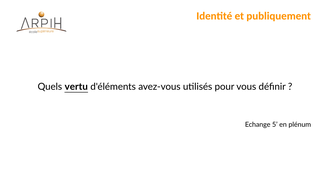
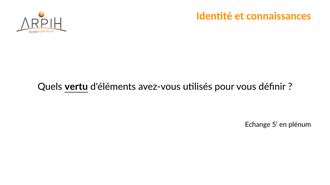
publiquement: publiquement -> connaissances (279, 16)
